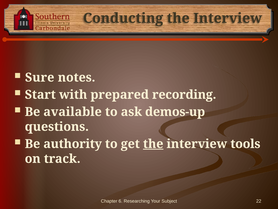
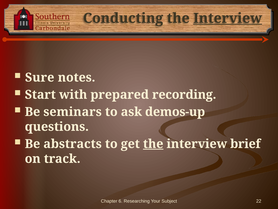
Interview underline: none -> present (228, 18)
available: available -> seminars (73, 112)
authority: authority -> abstracts (73, 144)
tools: tools -> brief (245, 144)
